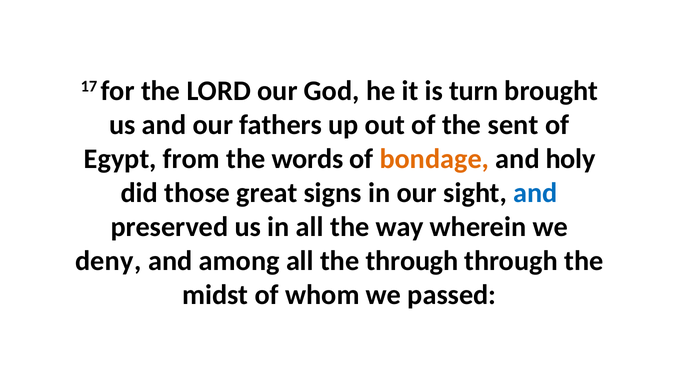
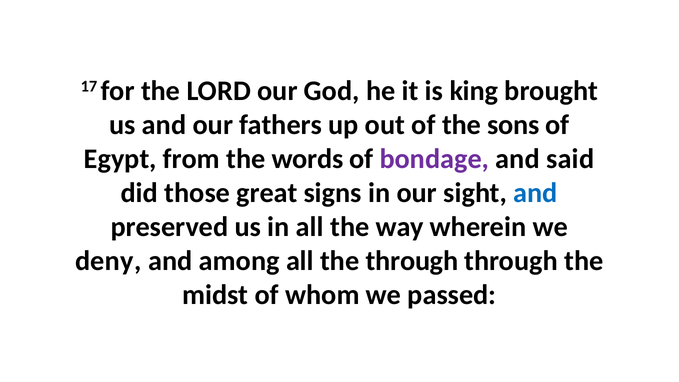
turn: turn -> king (474, 91)
sent: sent -> sons (513, 125)
bondage colour: orange -> purple (434, 159)
holy: holy -> said (570, 159)
